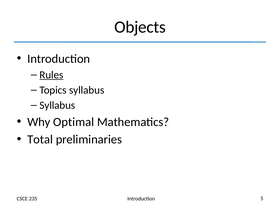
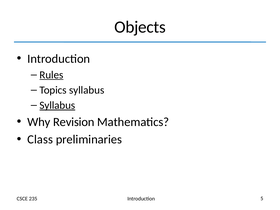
Syllabus underline: none -> present (57, 105)
Optimal: Optimal -> Revision (74, 122)
Total: Total -> Class (40, 139)
